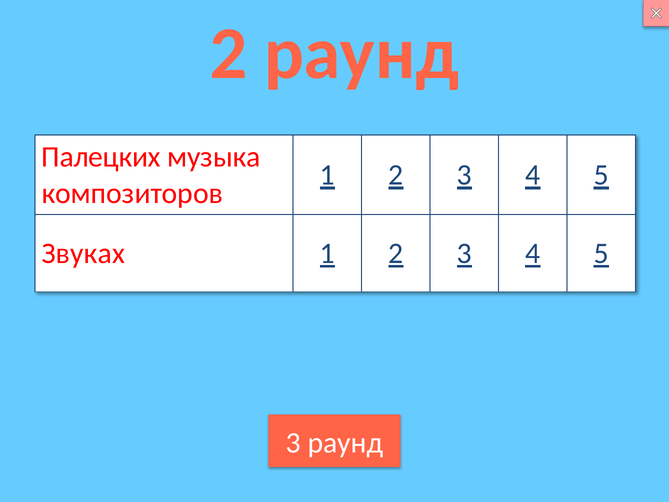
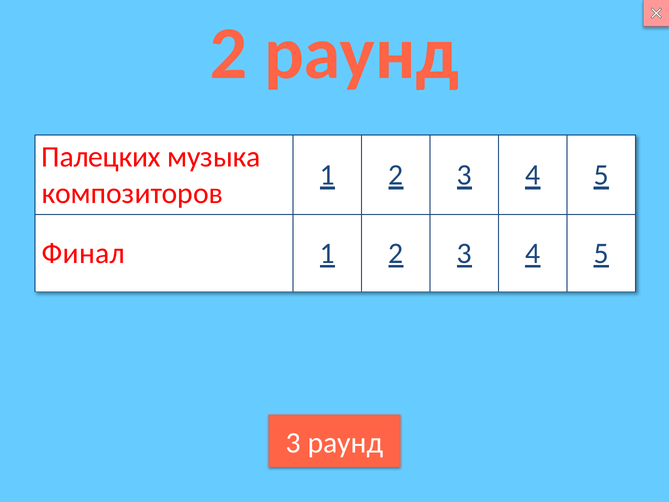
Звуках: Звуках -> Финал (83, 253)
